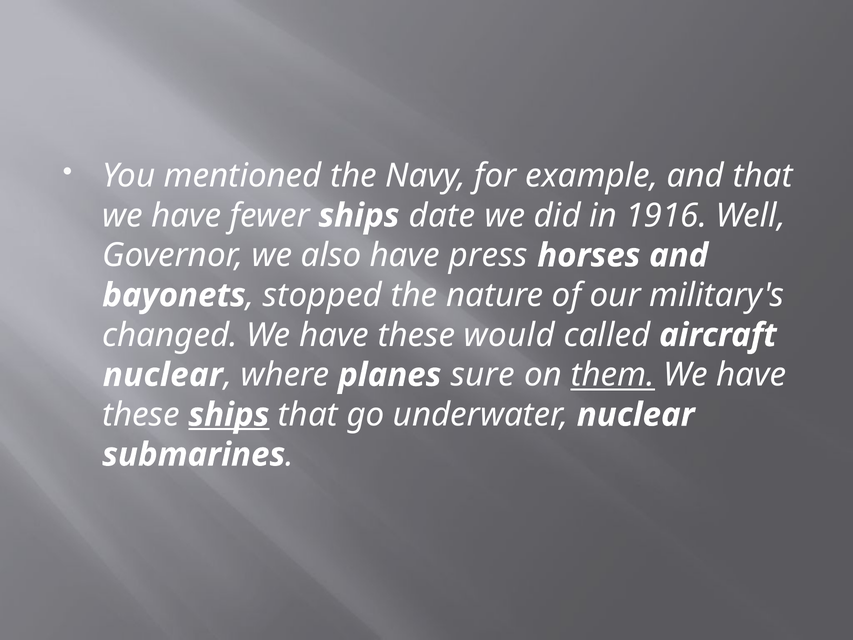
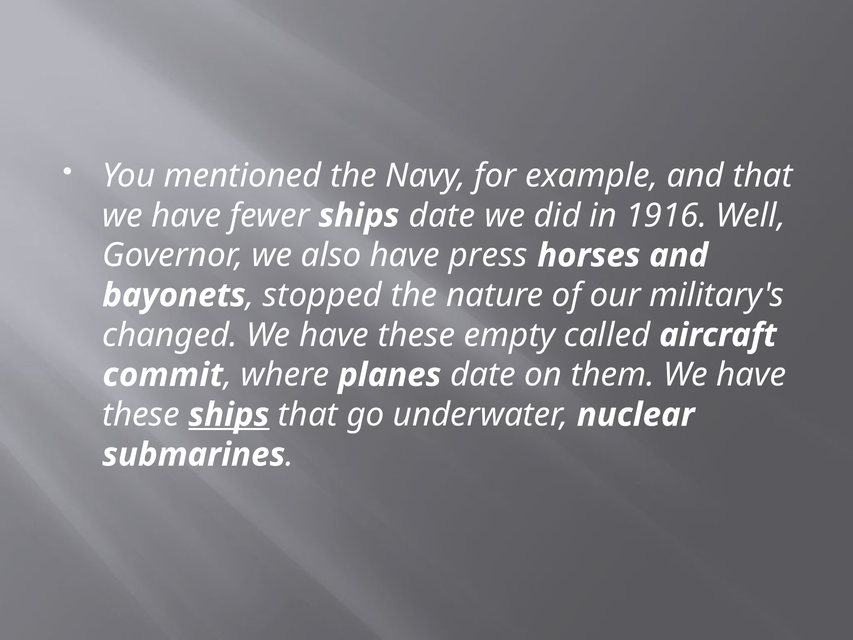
would: would -> empty (509, 335)
nuclear: nuclear -> commit (163, 375)
planes sure: sure -> date (483, 375)
them underline: present -> none (613, 375)
